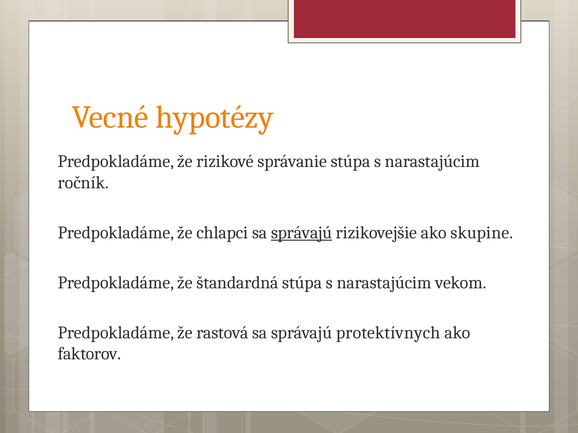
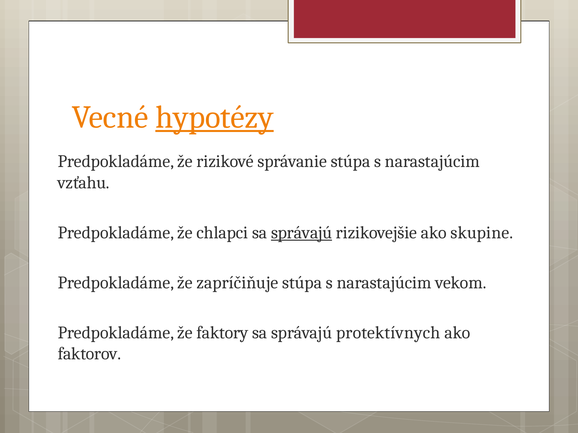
hypotézy underline: none -> present (215, 117)
ročník: ročník -> vzťahu (83, 183)
štandardná: štandardná -> zapríčiňuje (237, 283)
rastová: rastová -> faktory (222, 333)
